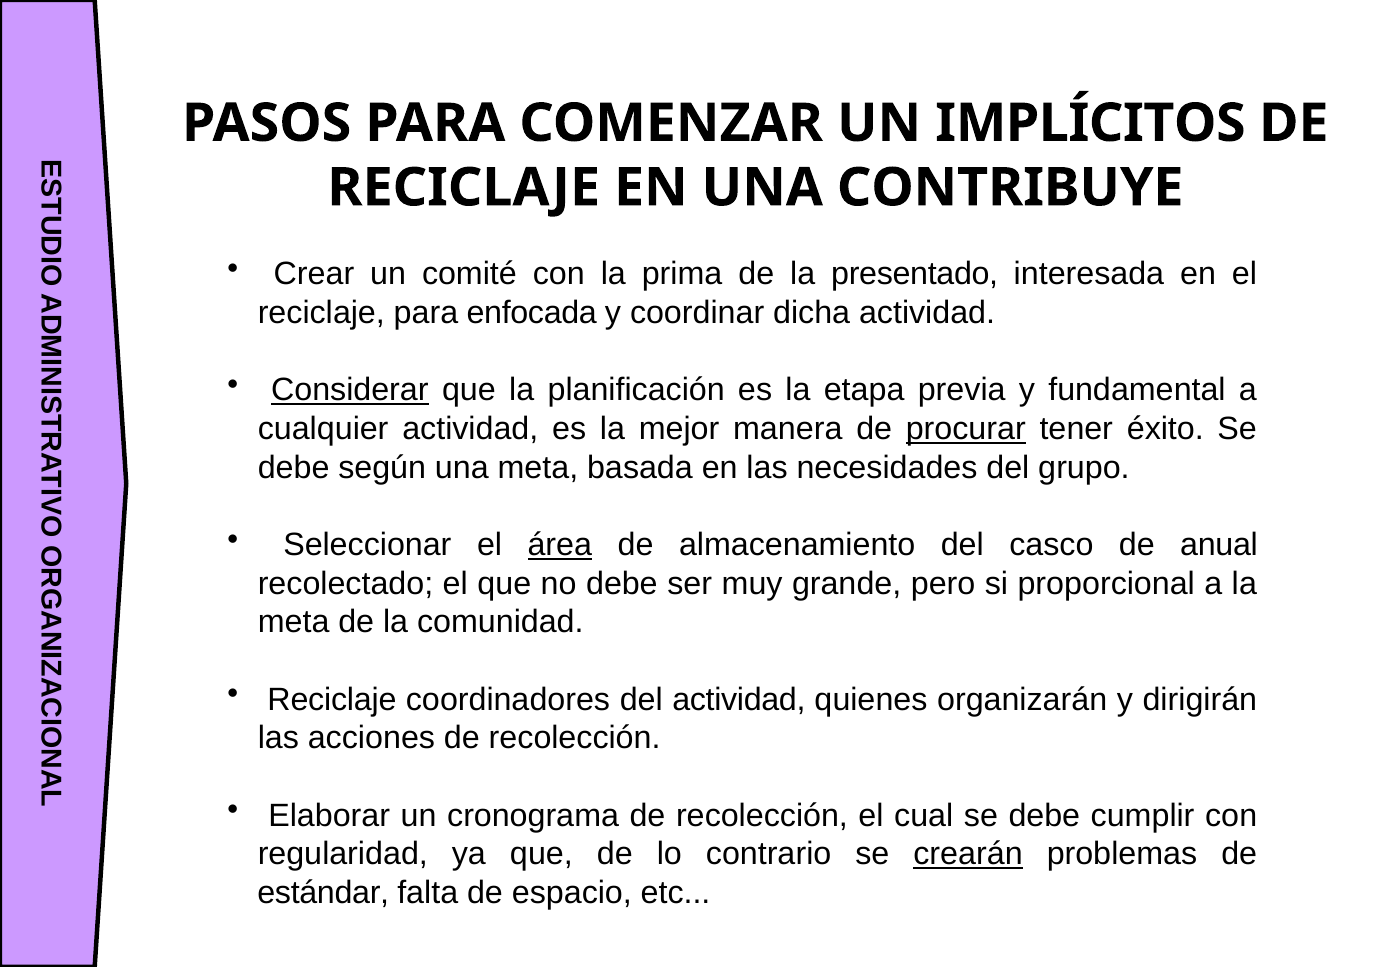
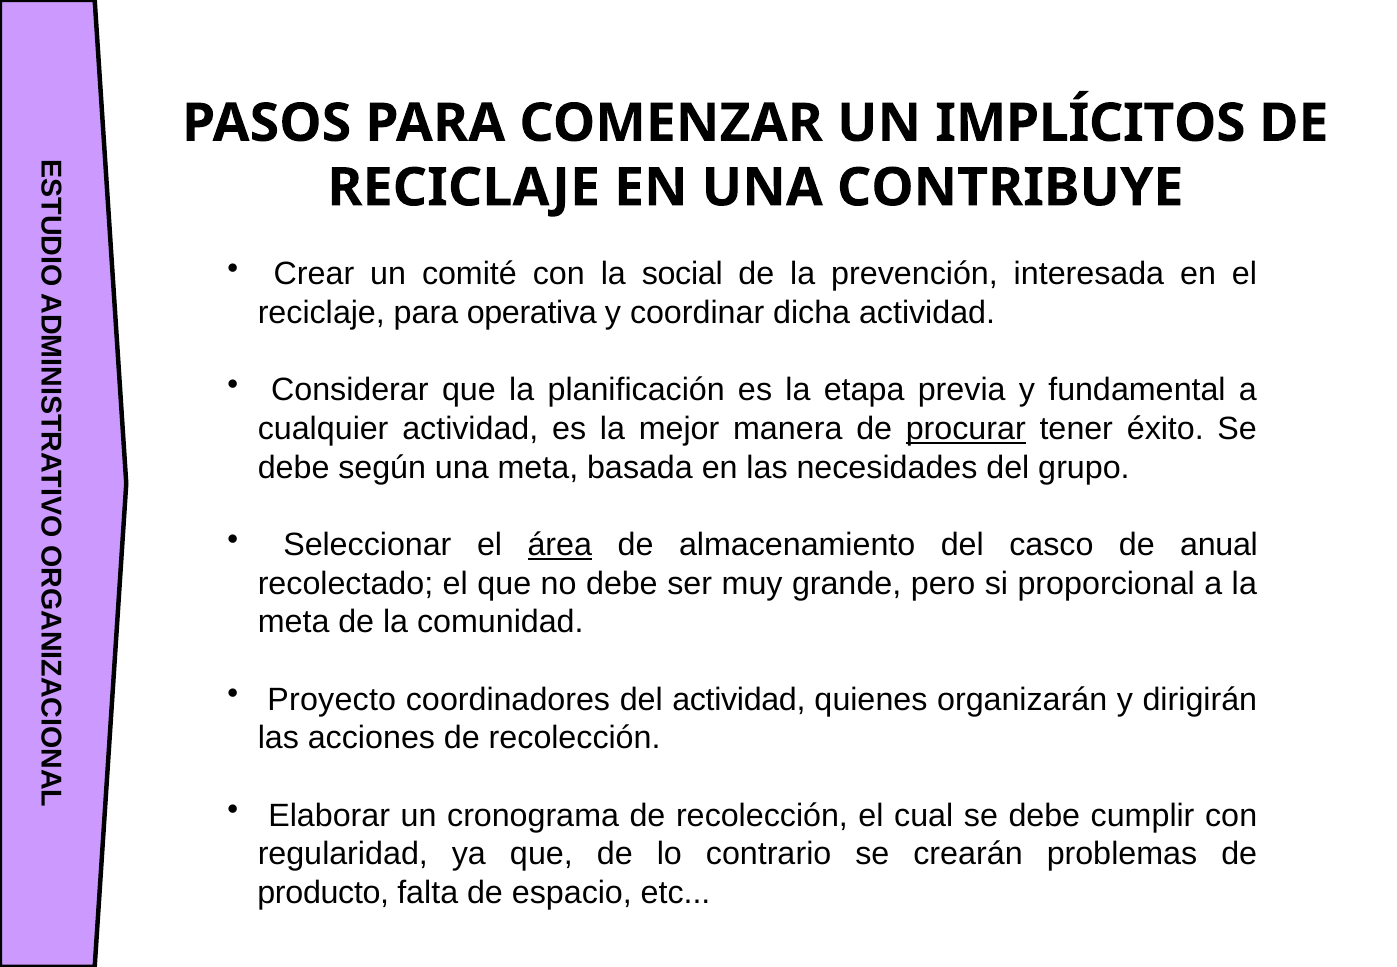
prima: prima -> social (682, 274)
presentado: presentado -> prevención (915, 274)
enfocada: enfocada -> operativa (532, 313)
Considerar underline: present -> none (350, 390)
Reciclaje: Reciclaje -> Proyecto (332, 700)
crearán underline: present -> none (968, 854)
estándar: estándar -> producto (323, 893)
